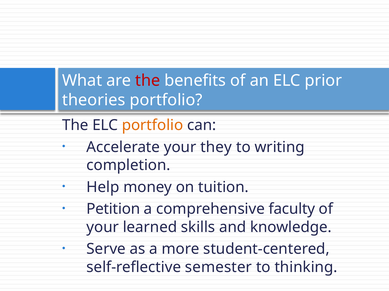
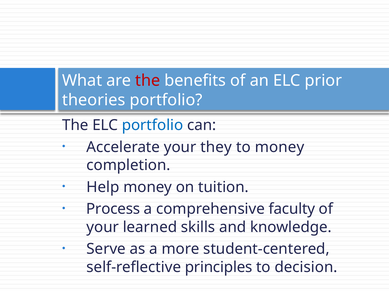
portfolio colour: orange -> blue (153, 126)
to writing: writing -> money (280, 147)
Petition: Petition -> Process (113, 210)
semester: semester -> principles (219, 268)
thinking: thinking -> decision (306, 268)
